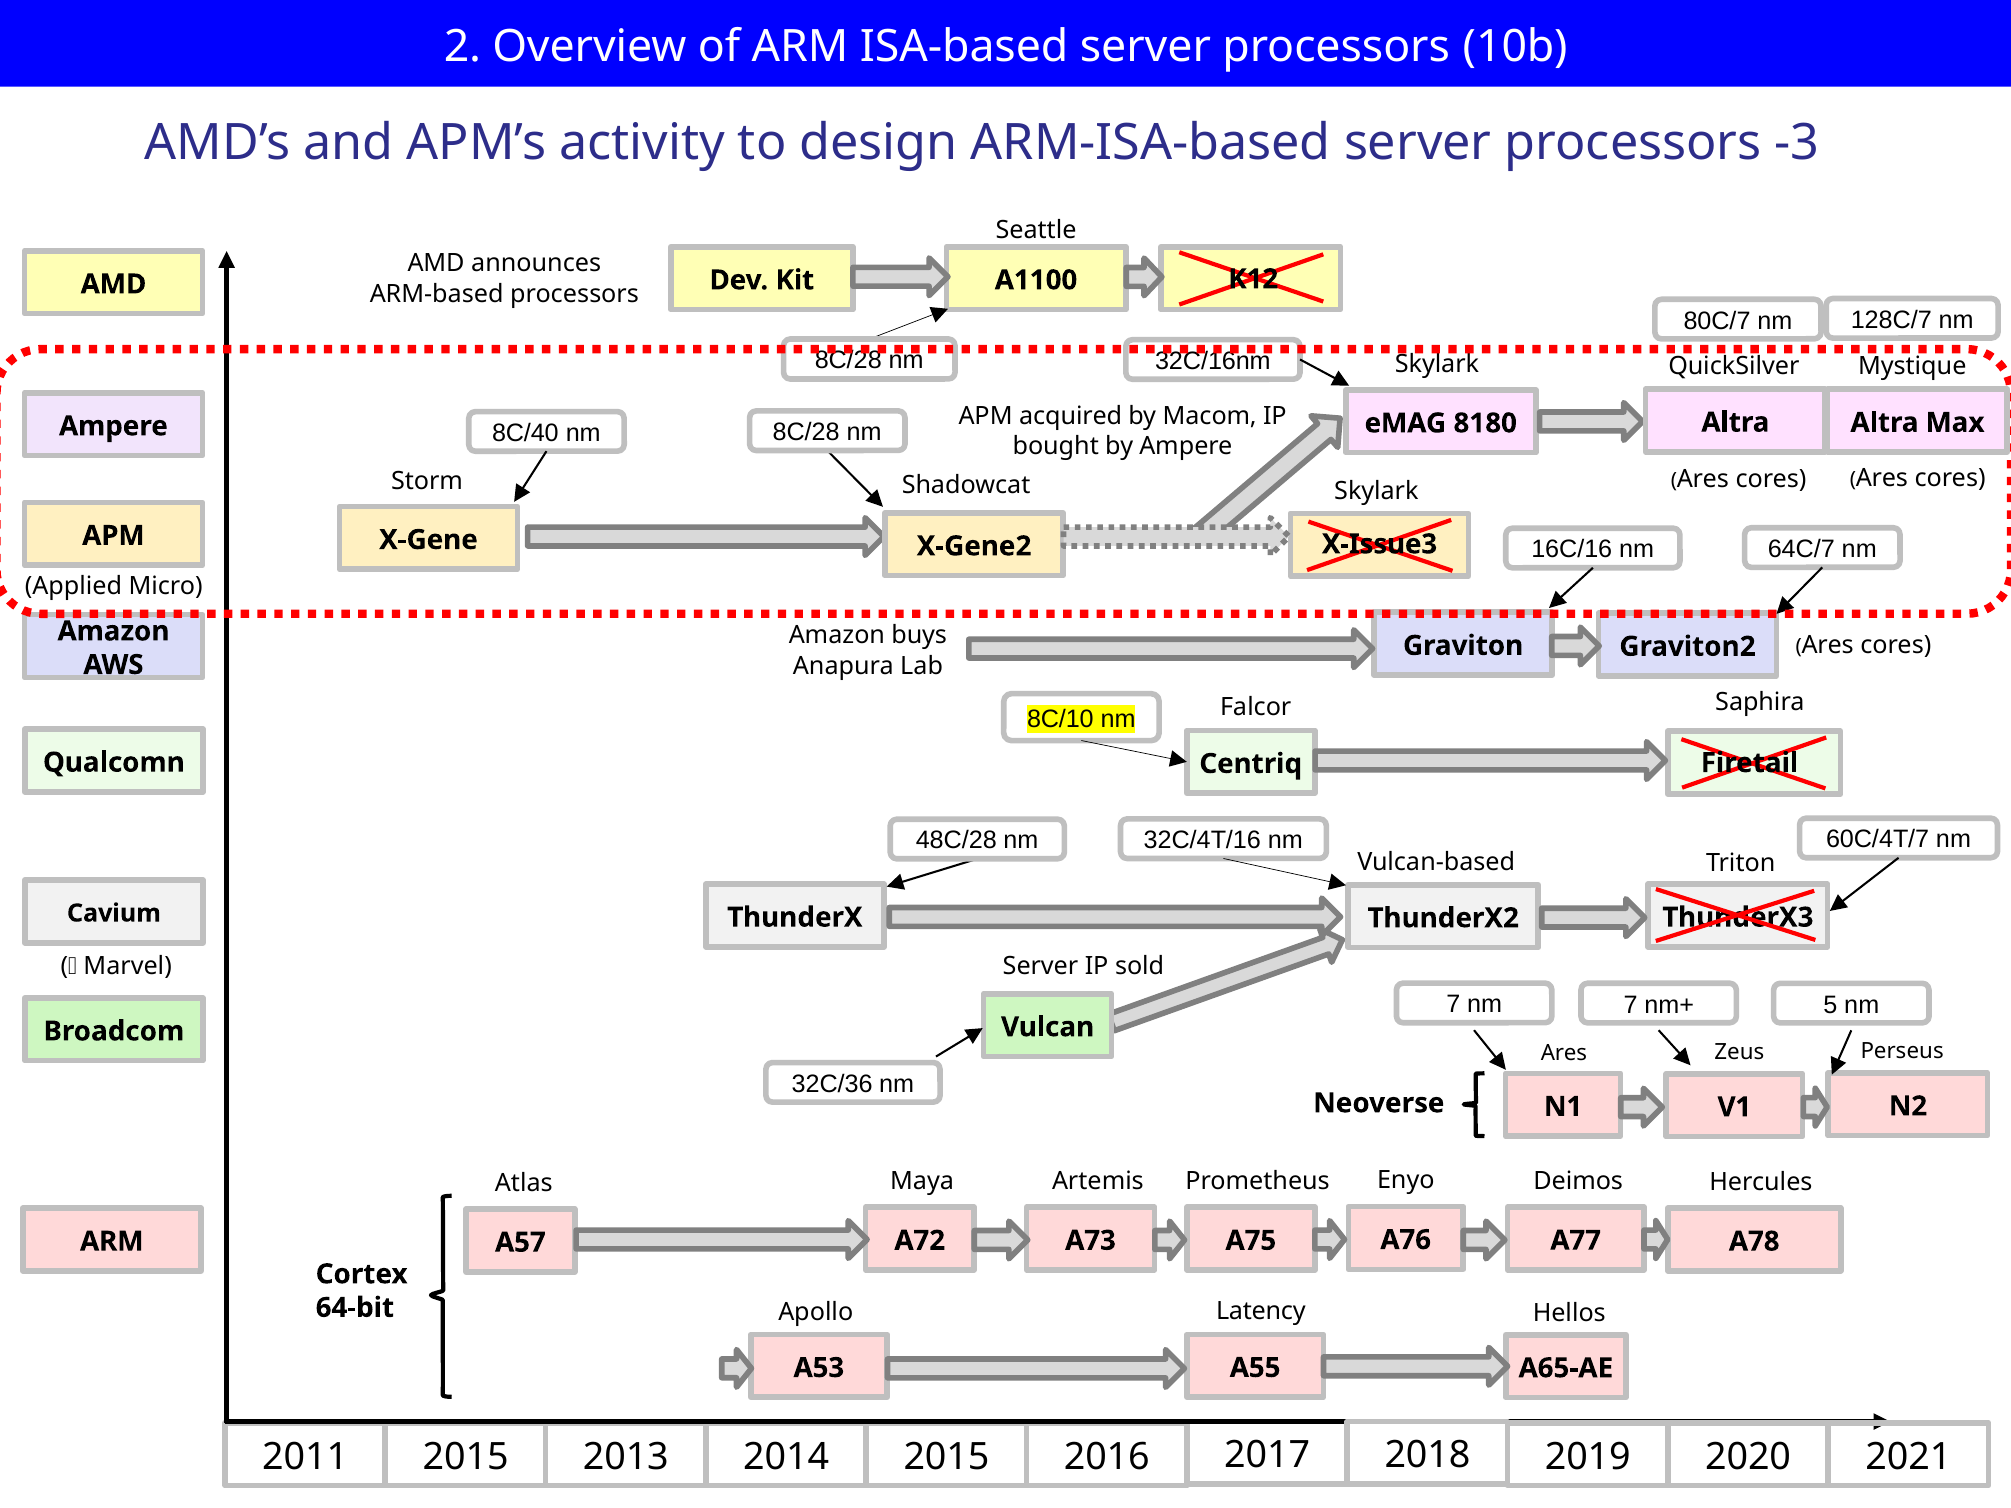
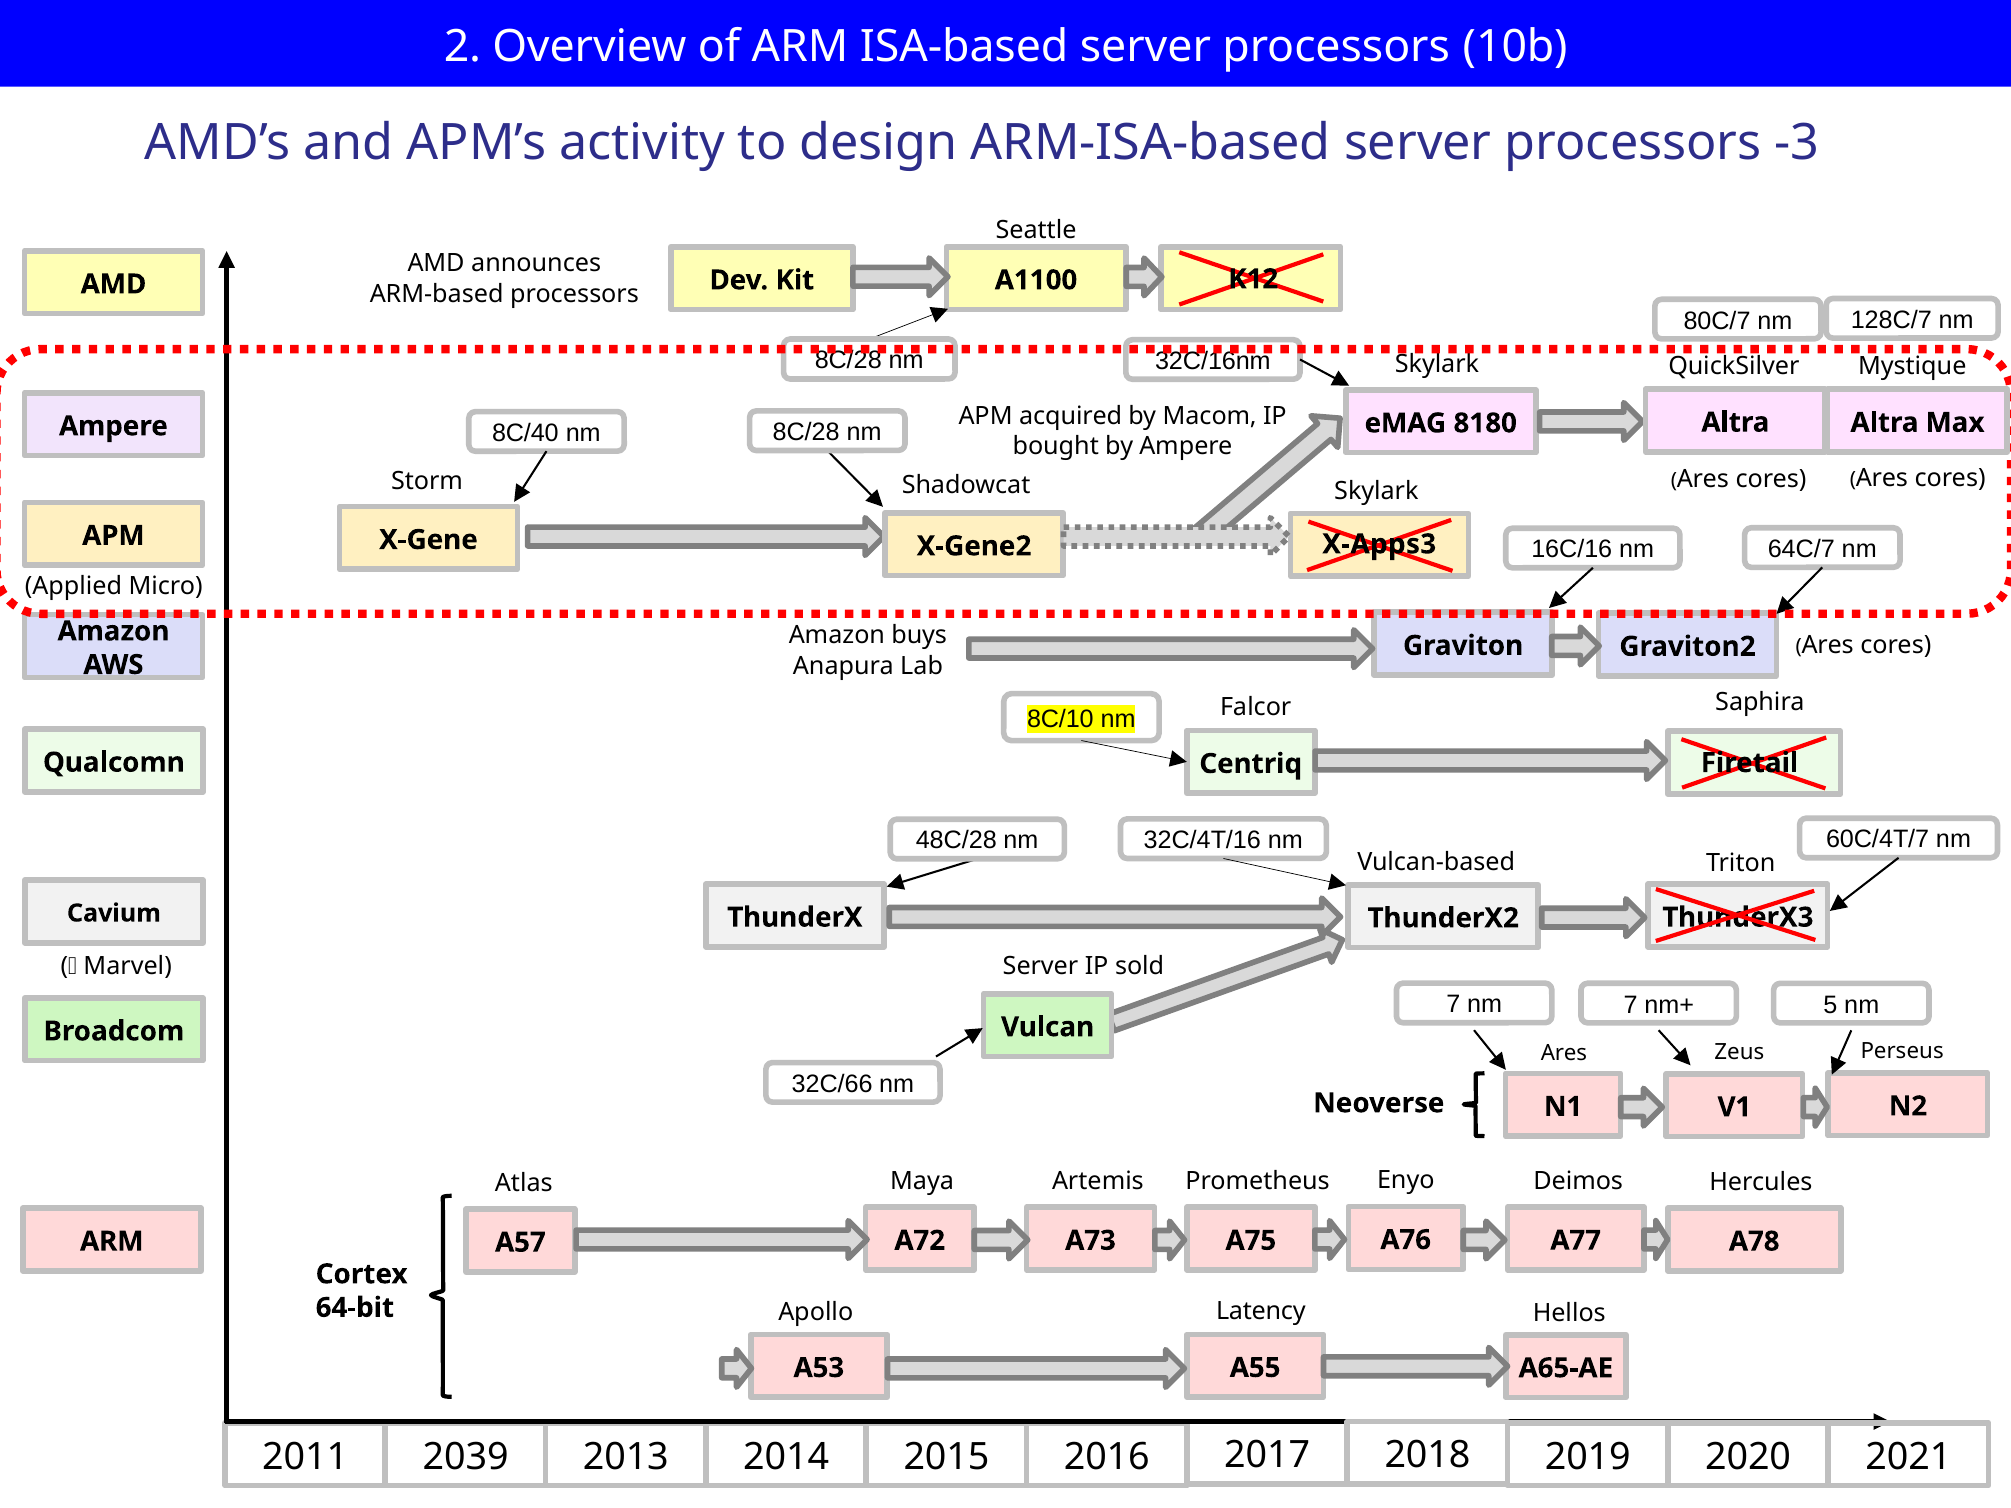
X-Issue3: X-Issue3 -> X-Apps3 (1379, 544)
32C/36: 32C/36 -> 32C/66 (832, 1084)
2015: 2015 -> 2039 (466, 1457)
